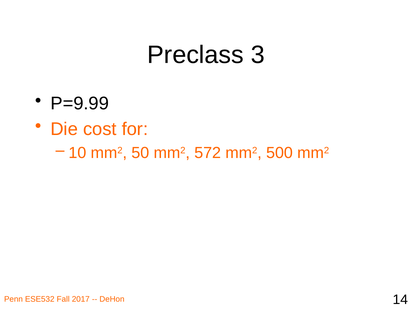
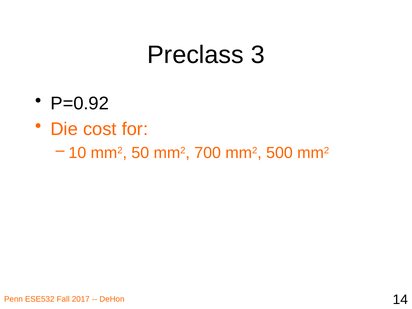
P=9.99: P=9.99 -> P=0.92 (80, 104)
572: 572 -> 700 (208, 153)
